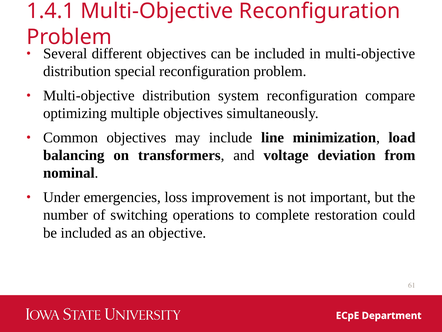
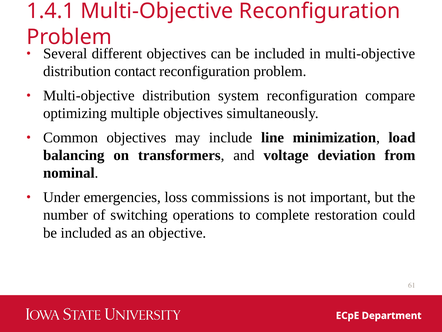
special: special -> contact (135, 71)
improvement: improvement -> commissions (230, 197)
